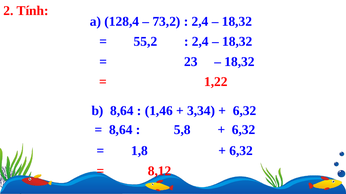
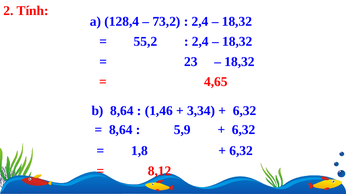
1,22: 1,22 -> 4,65 (216, 82)
5,8: 5,8 -> 5,9 (182, 130)
